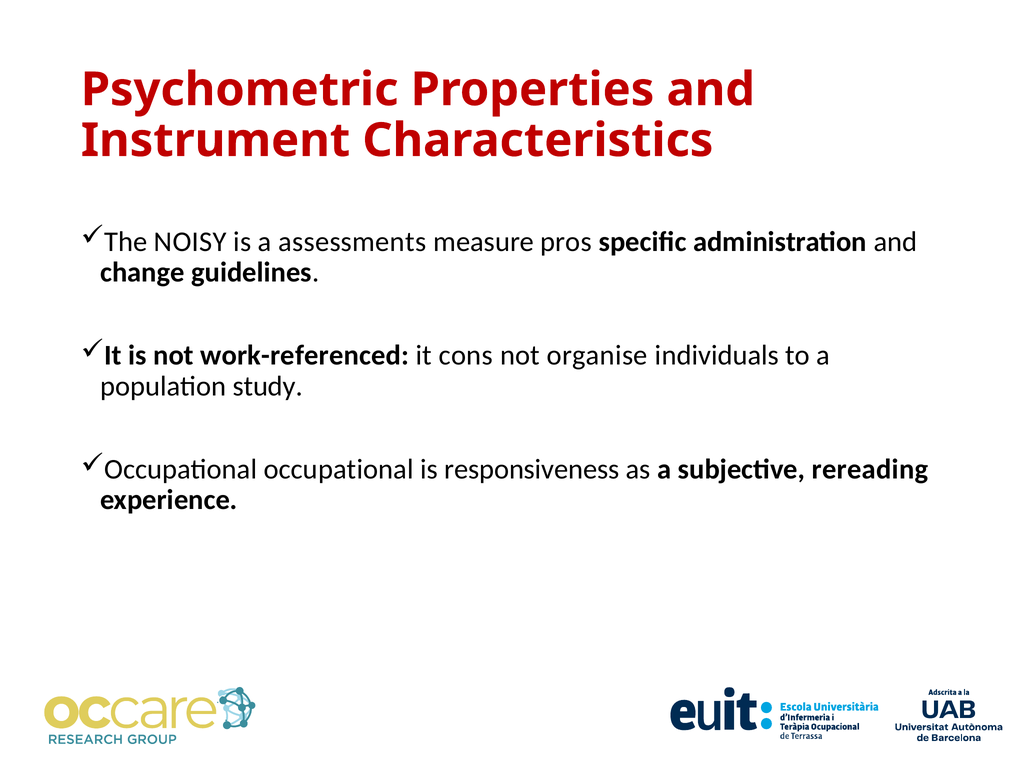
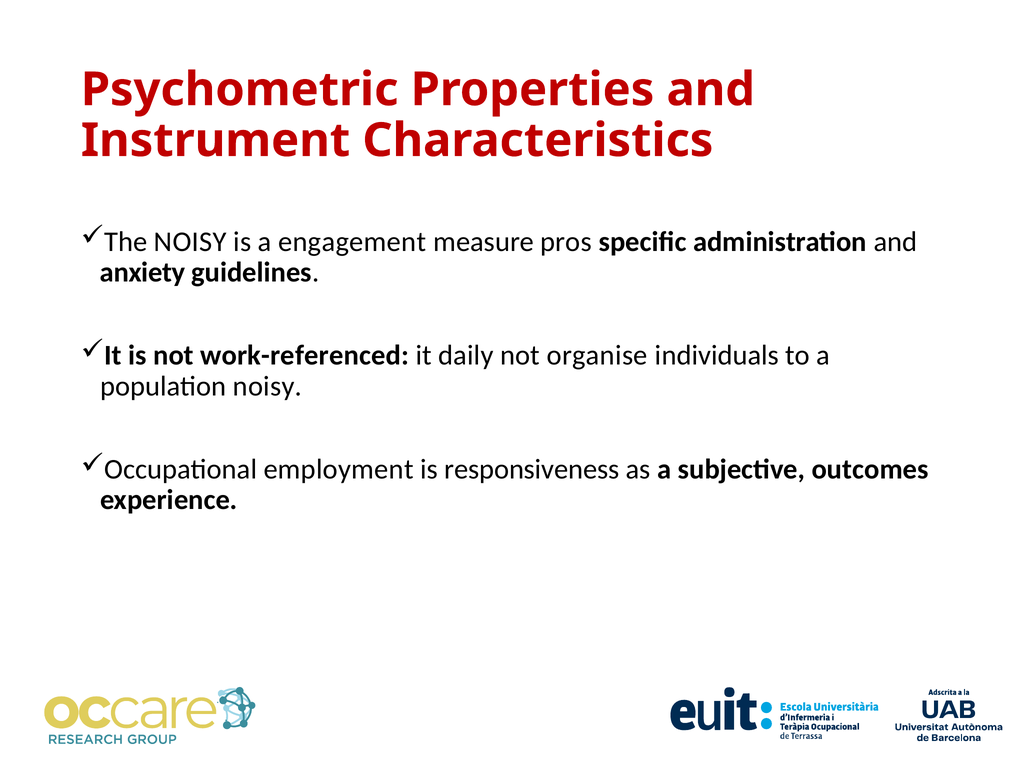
assessments: assessments -> engagement (352, 242)
change: change -> anxiety (143, 273)
cons: cons -> daily (466, 356)
population study: study -> noisy (267, 386)
Occupational occupational: occupational -> employment (339, 469)
rereading: rereading -> outcomes (870, 469)
